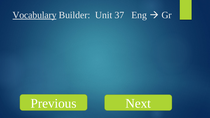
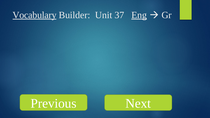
Eng underline: none -> present (139, 15)
